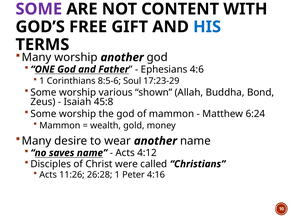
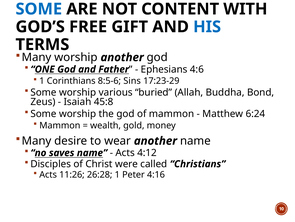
SOME colour: purple -> blue (39, 9)
Soul: Soul -> Sins (132, 81)
shown: shown -> buried (154, 92)
